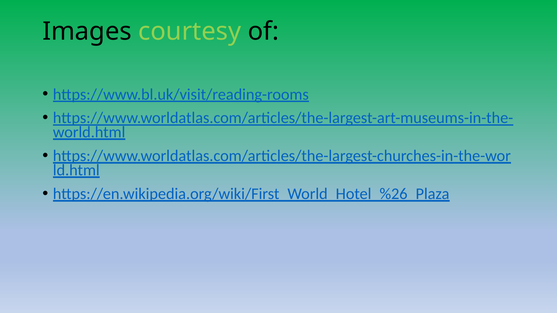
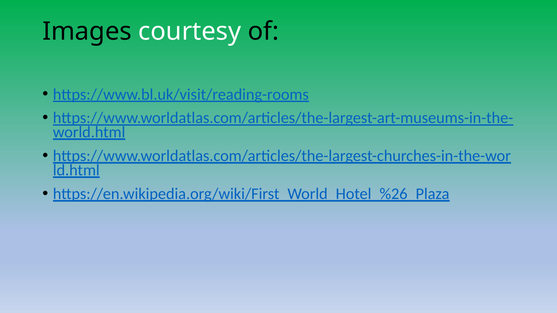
courtesy colour: light green -> white (190, 31)
